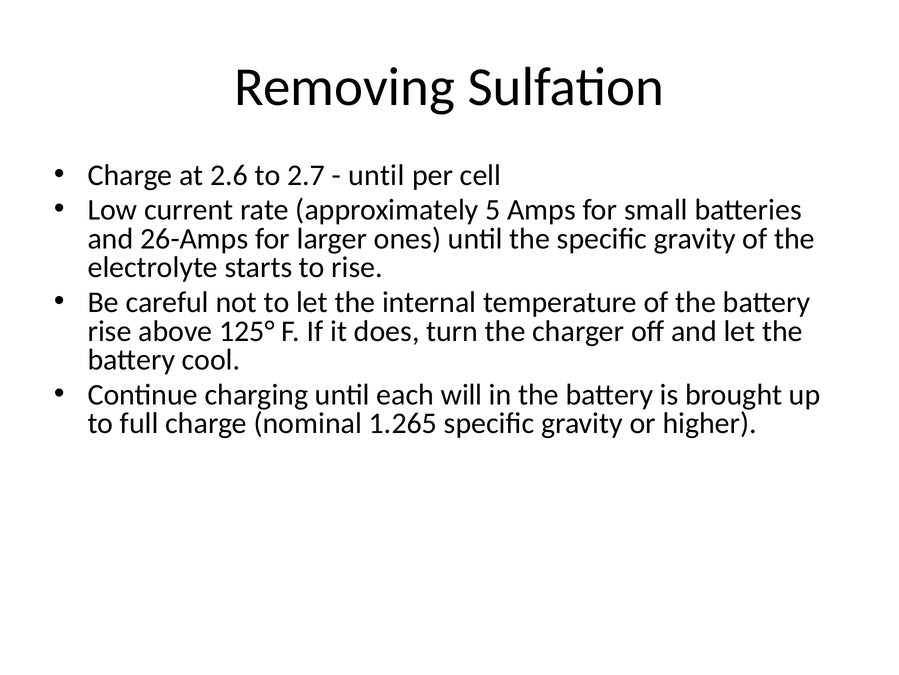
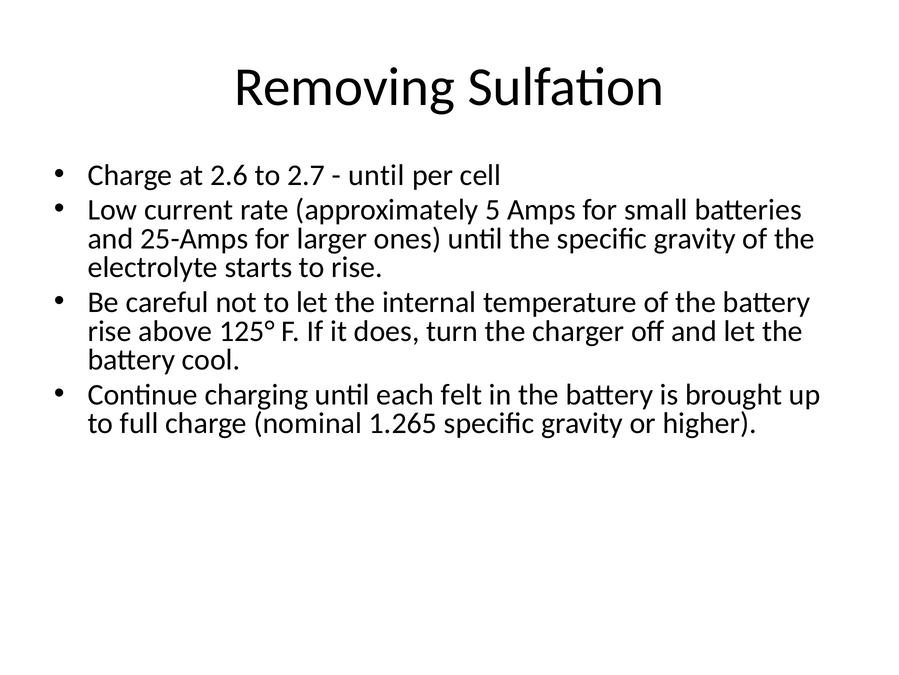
26-Amps: 26-Amps -> 25-Amps (194, 238)
will: will -> felt (461, 394)
